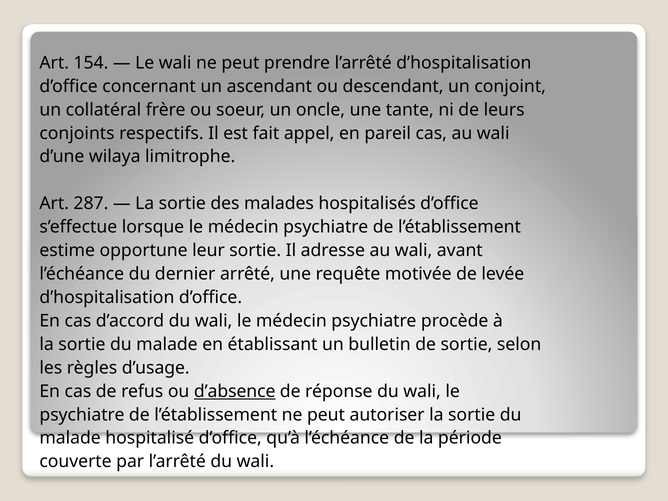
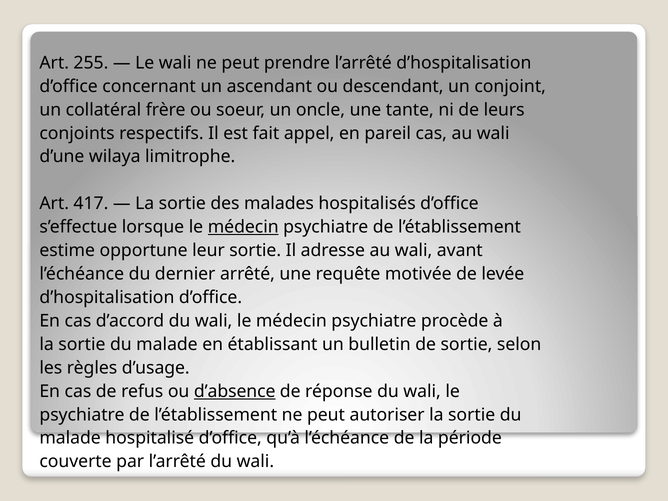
154: 154 -> 255 (91, 63)
287: 287 -> 417 (91, 204)
médecin underline: none -> present (243, 227)
